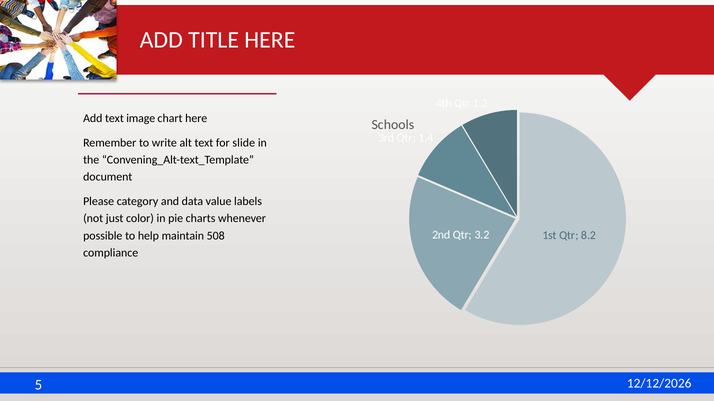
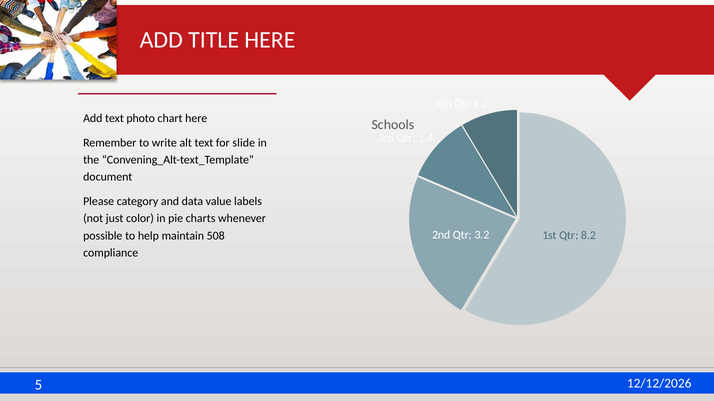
image: image -> photo (141, 118)
